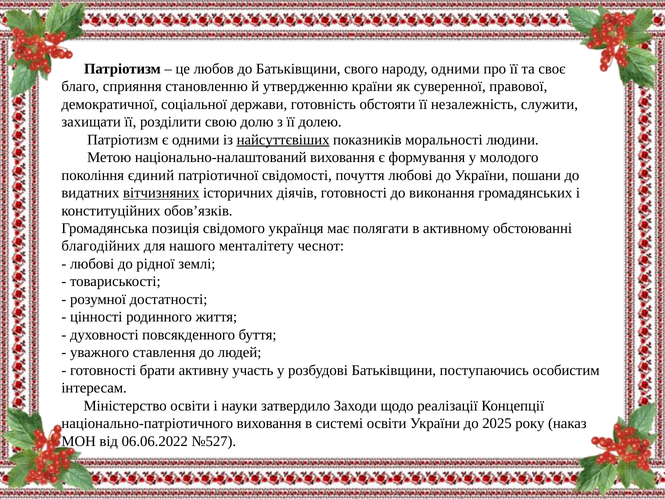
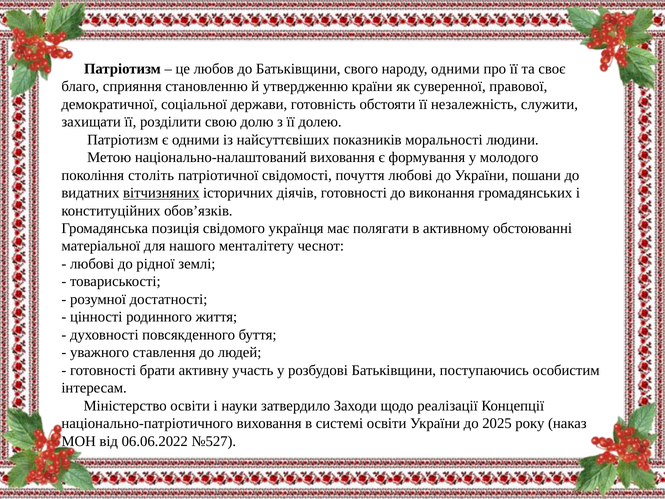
найсуттєвіших underline: present -> none (283, 140)
єдиний: єдиний -> століть (151, 175)
благодійних: благодійних -> матеріальної (101, 246)
